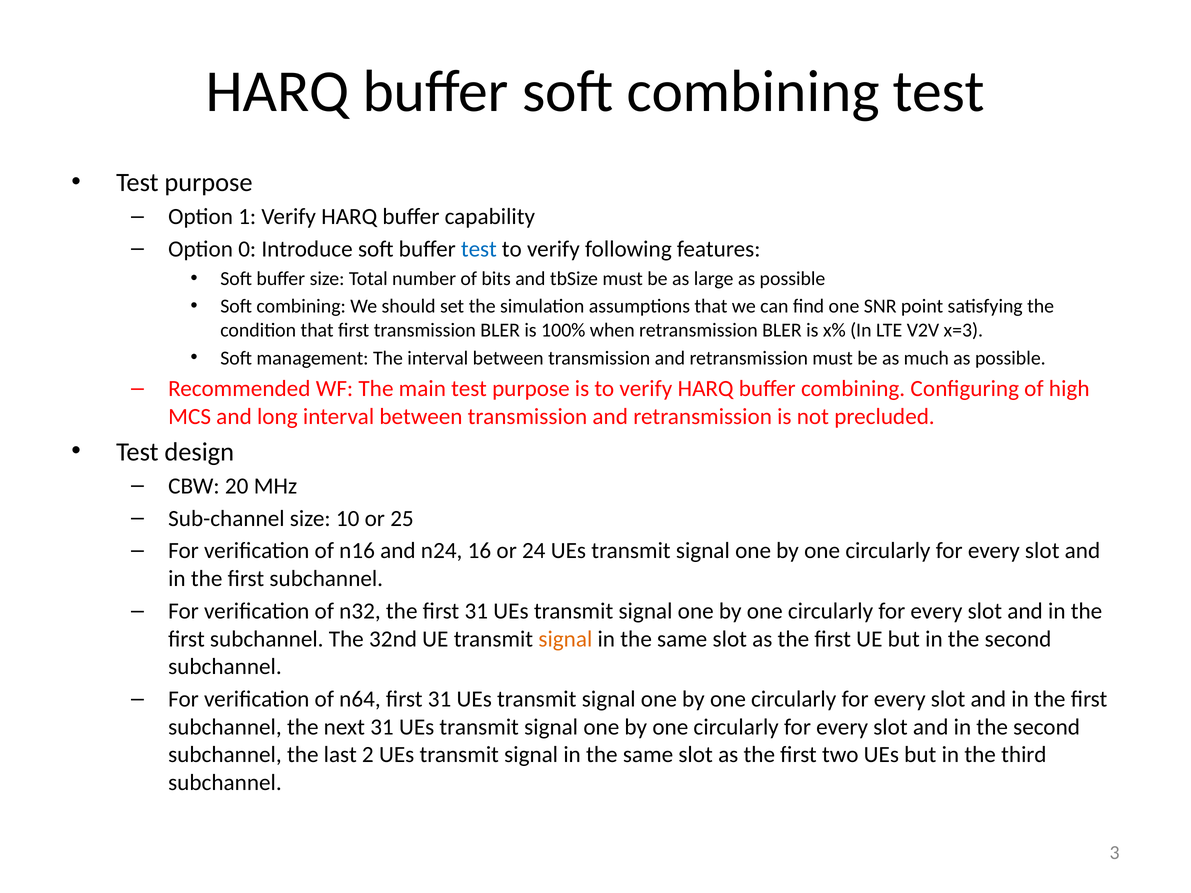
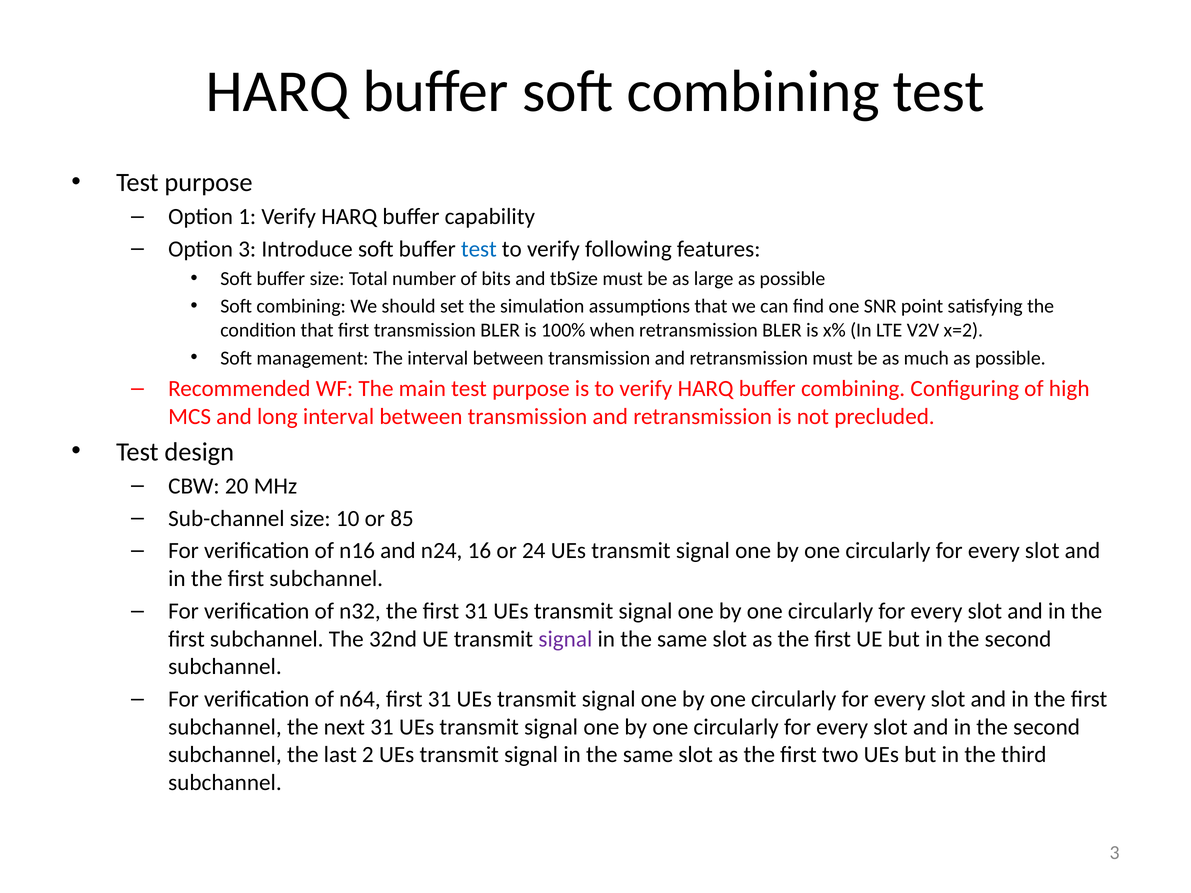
Option 0: 0 -> 3 (247, 249)
x=3: x=3 -> x=2 (963, 330)
25: 25 -> 85 (402, 519)
signal colour: orange -> purple (565, 639)
